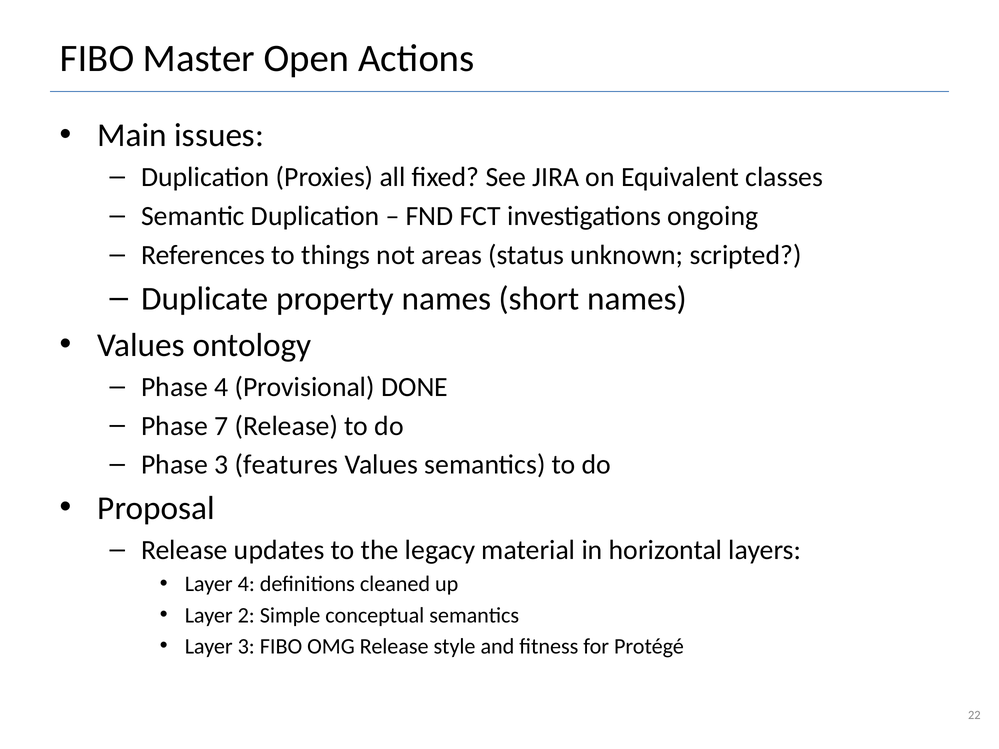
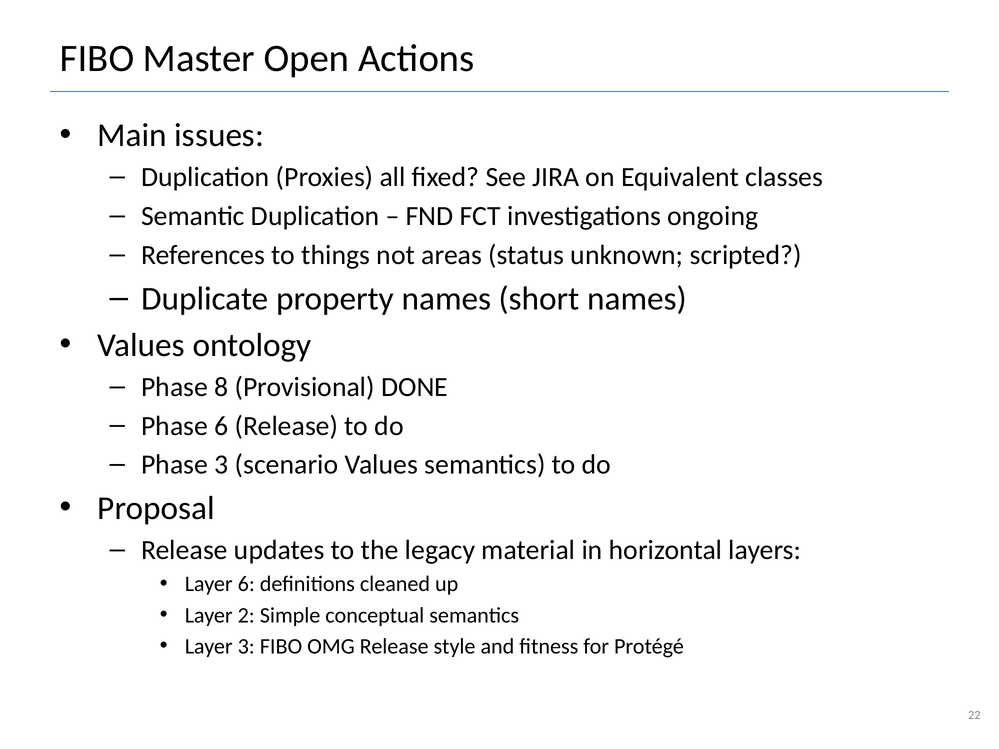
Phase 4: 4 -> 8 (221, 387)
Phase 7: 7 -> 6 (221, 426)
features: features -> scenario (287, 465)
Layer 4: 4 -> 6 (246, 584)
